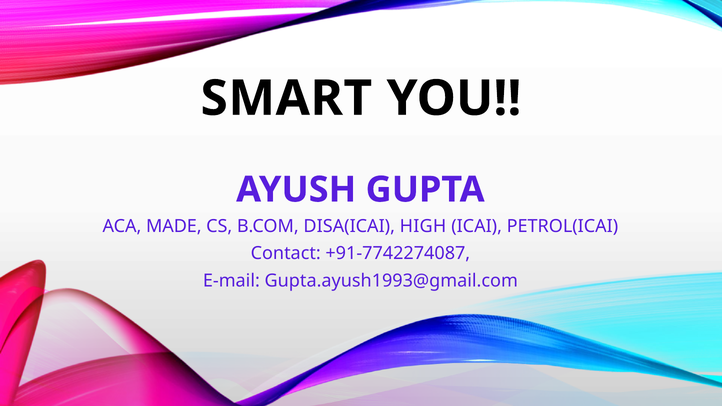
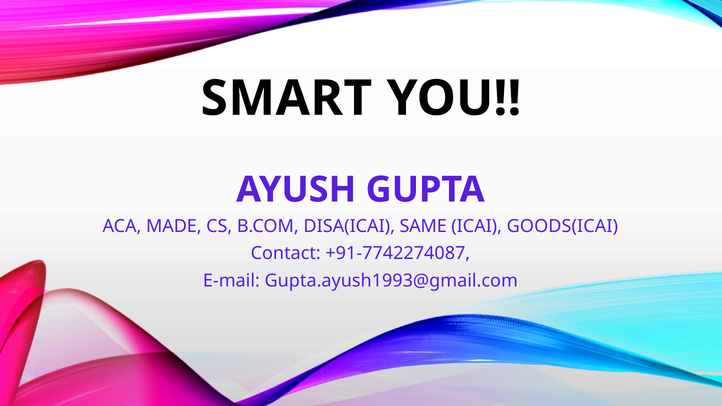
HIGH: HIGH -> SAME (423, 227)
PETROL(ICAI: PETROL(ICAI -> GOODS(ICAI (562, 227)
